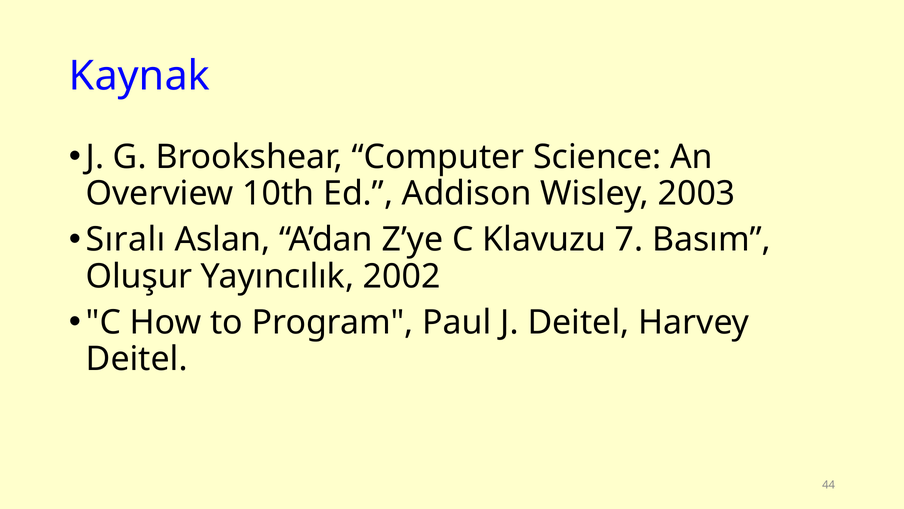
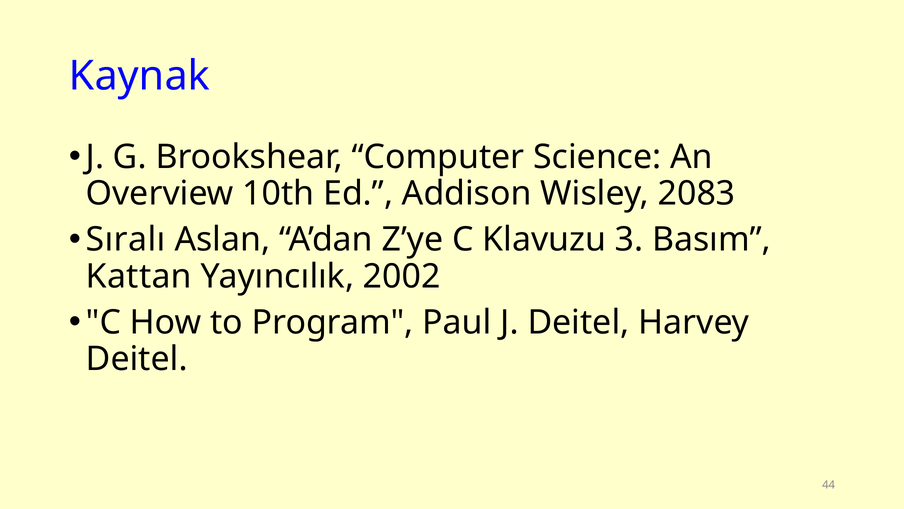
2003: 2003 -> 2083 (697, 193)
7: 7 -> 3 (629, 240)
Oluşur: Oluşur -> Kattan (139, 276)
